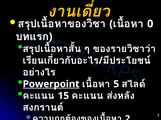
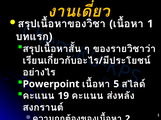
0: 0 -> 1 (150, 24)
Powerpoint underline: present -> none (51, 85)
15: 15 -> 19 (63, 96)
